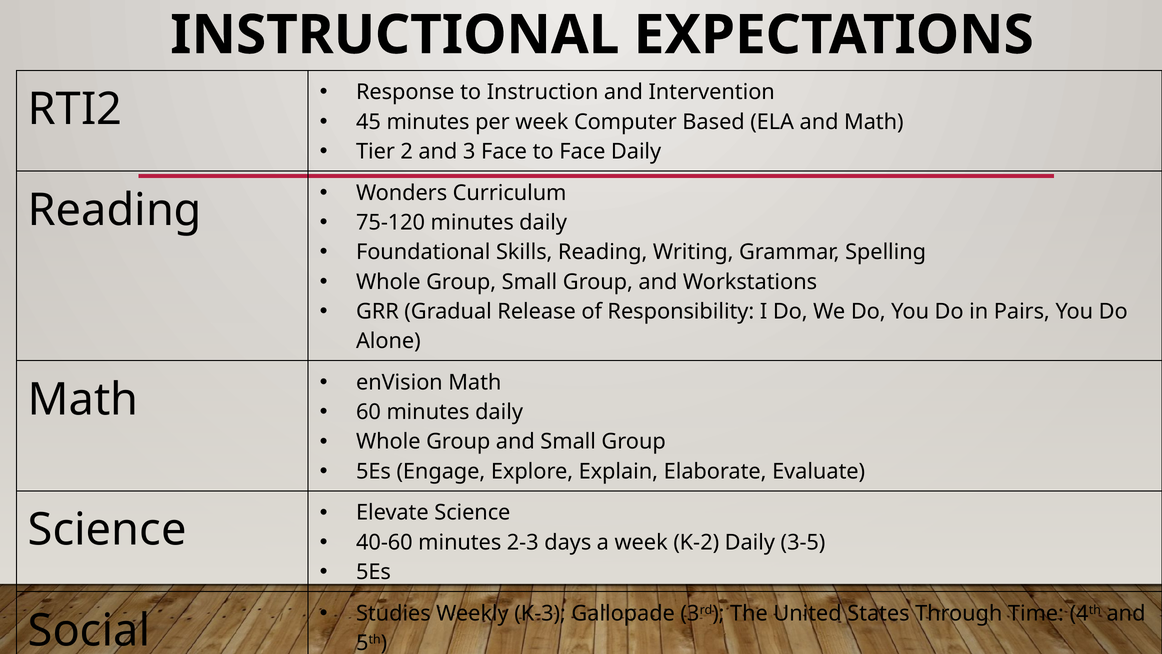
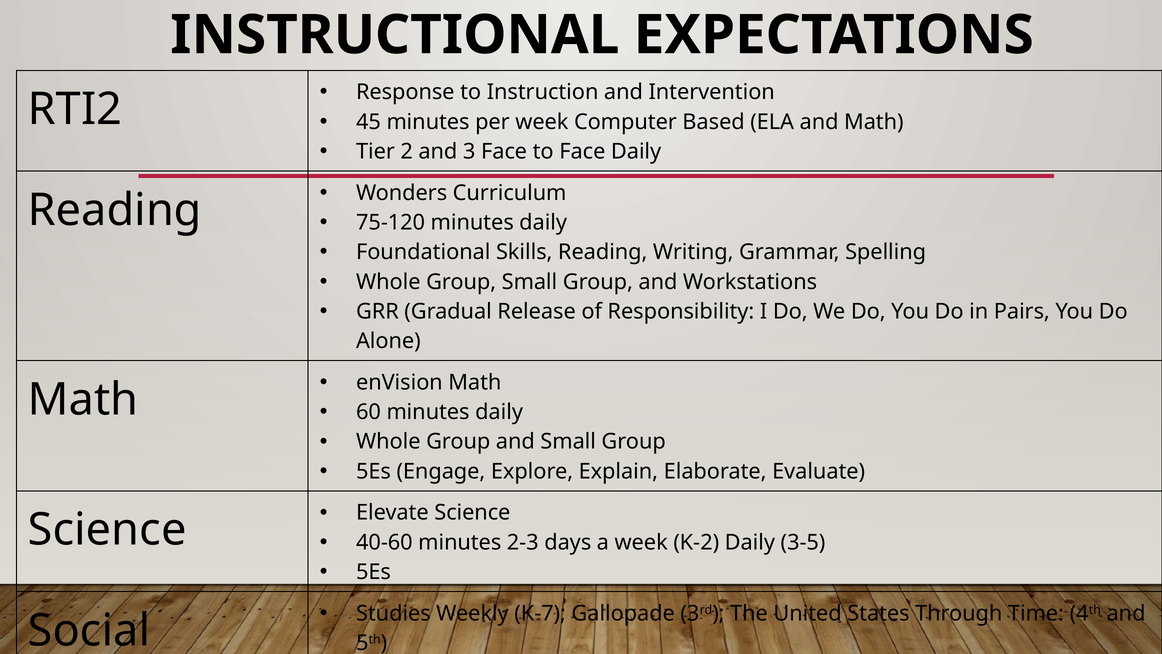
K-3: K-3 -> K-7 (540, 613)
